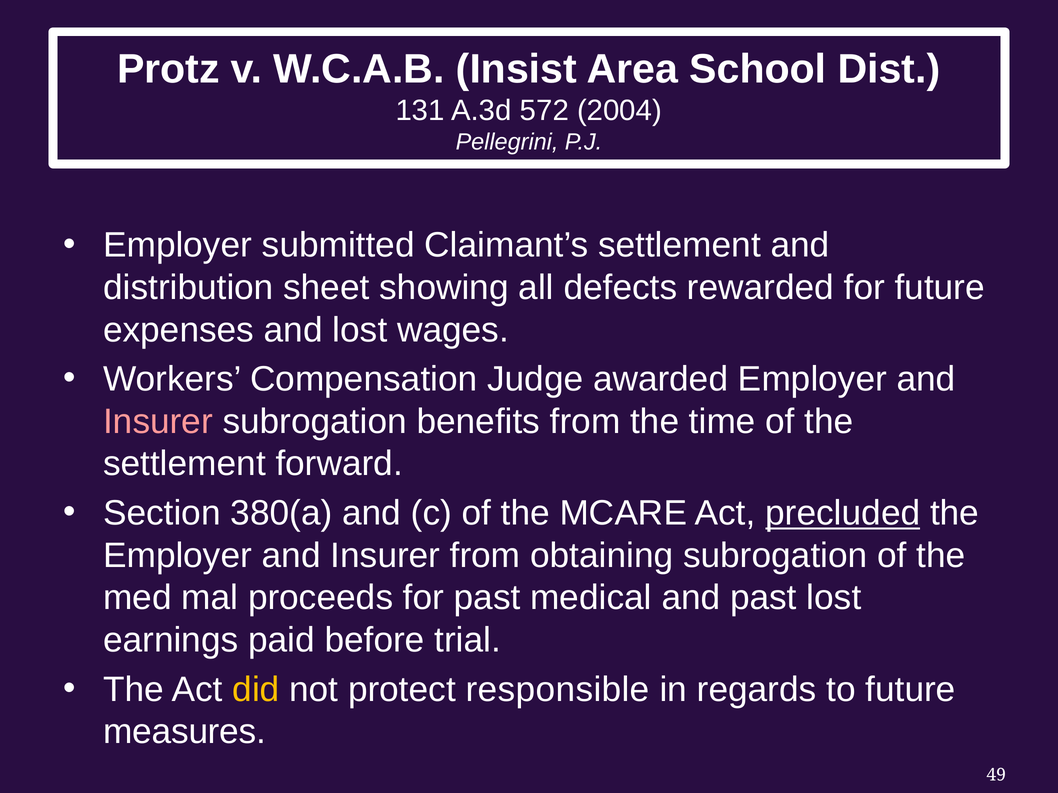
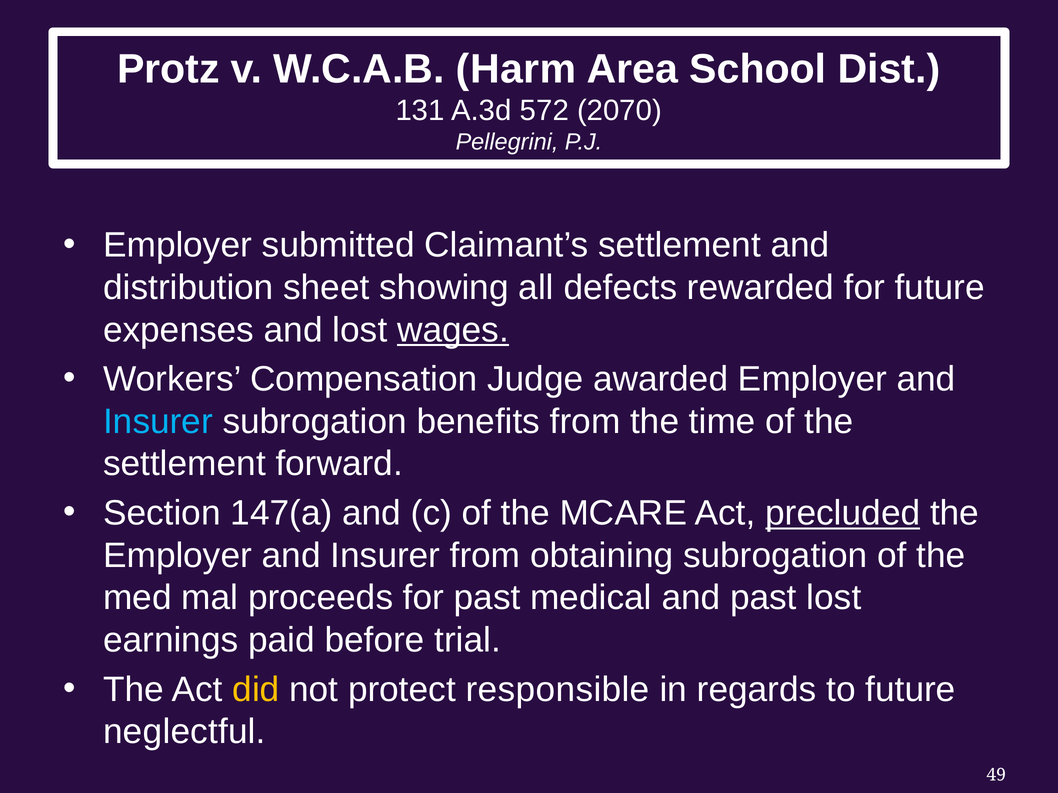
Insist: Insist -> Harm (516, 69)
2004: 2004 -> 2070 (619, 111)
wages underline: none -> present (453, 330)
Insurer colour: pink -> light blue (158, 422)
380(a: 380(a -> 147(a (281, 513)
measures: measures -> neglectful (184, 732)
